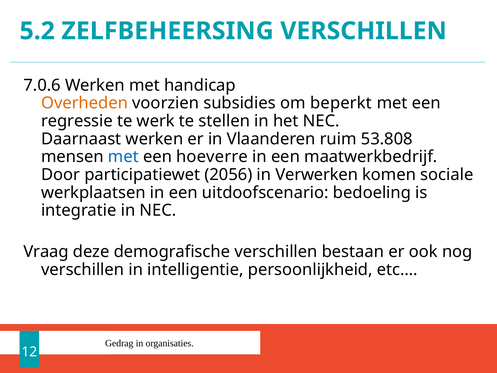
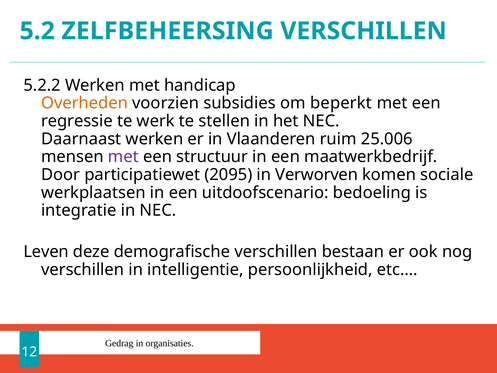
7.0.6: 7.0.6 -> 5.2.2 (42, 85)
53.808: 53.808 -> 25.006 (387, 139)
met colour: blue -> purple (123, 157)
hoeverre: hoeverre -> structuur (212, 157)
2056: 2056 -> 2095 (228, 175)
Verwerken: Verwerken -> Verworven (317, 175)
Vraag: Vraag -> Leven (46, 252)
